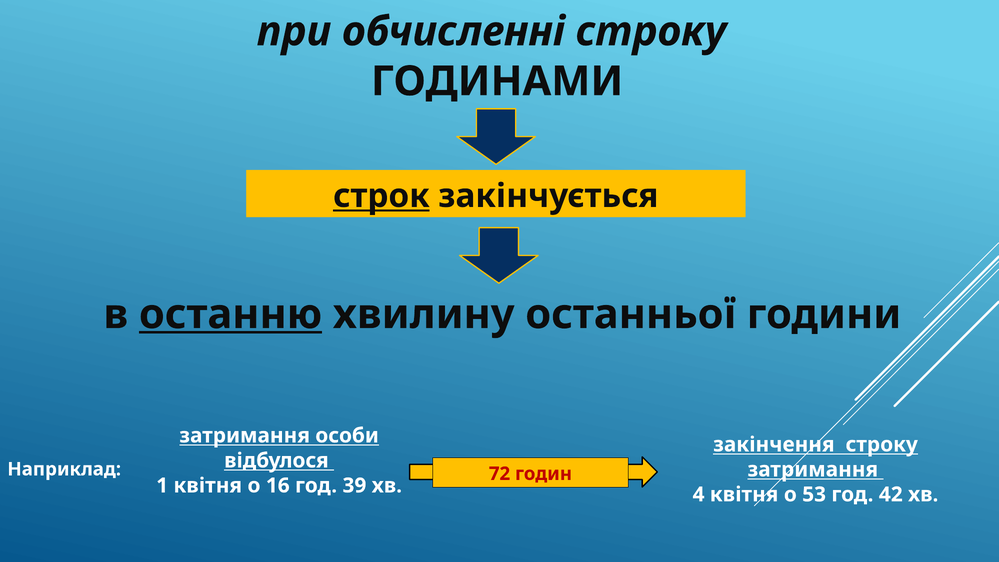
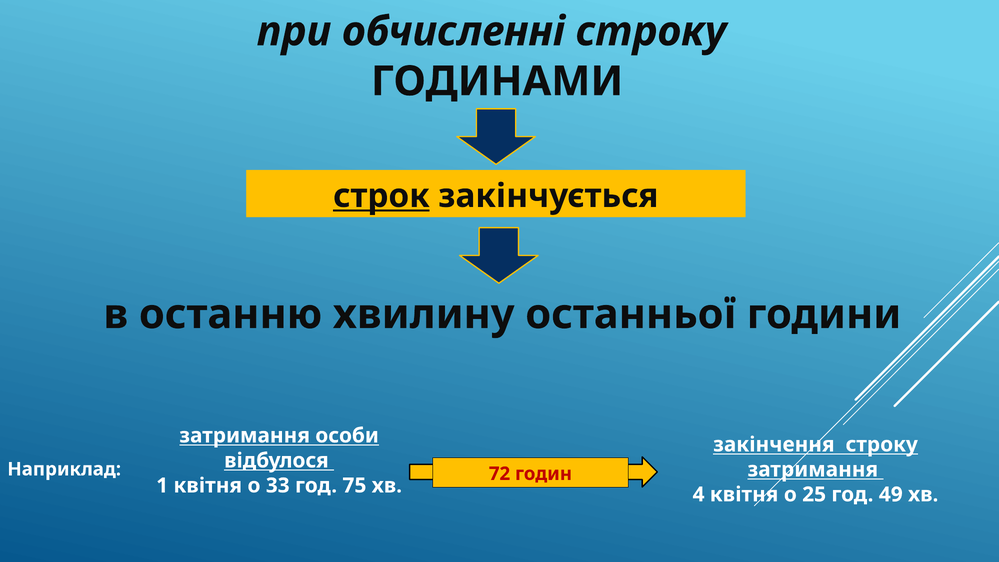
останню underline: present -> none (231, 314)
16: 16 -> 33 (278, 486)
39: 39 -> 75 (354, 486)
53: 53 -> 25 (814, 494)
42: 42 -> 49 (891, 494)
